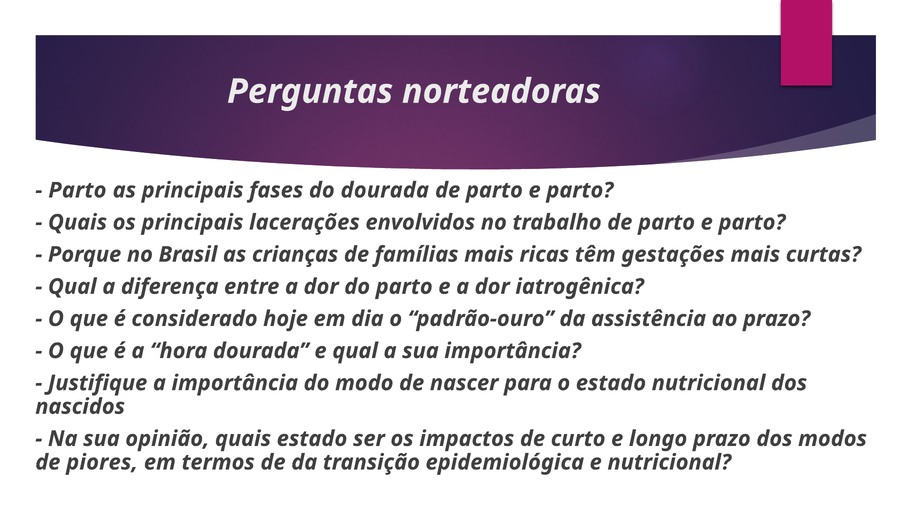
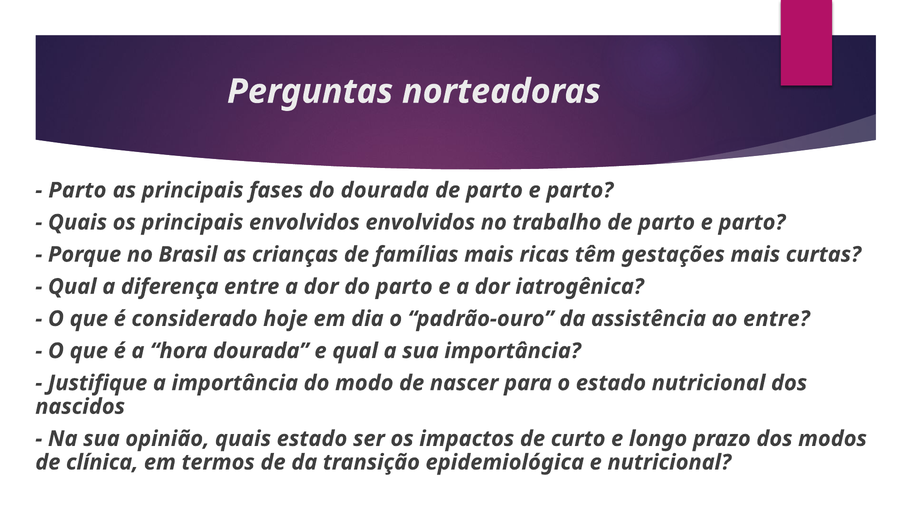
principais lacerações: lacerações -> envolvidos (304, 222)
ao prazo: prazo -> entre (776, 319)
piores: piores -> clínica (102, 462)
